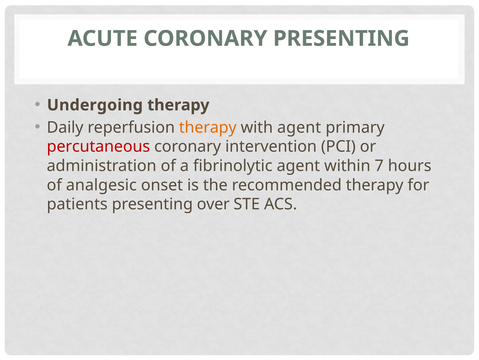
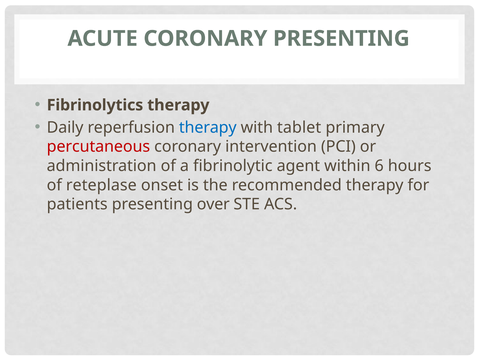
Undergoing: Undergoing -> Fibrinolytics (95, 105)
therapy colour: orange -> blue (208, 127)
with agent: agent -> tablet (299, 127)
7: 7 -> 6 (379, 166)
analgesic: analgesic -> reteplase (101, 185)
